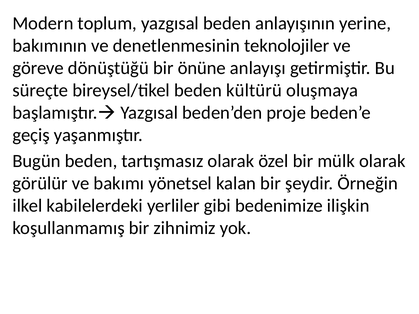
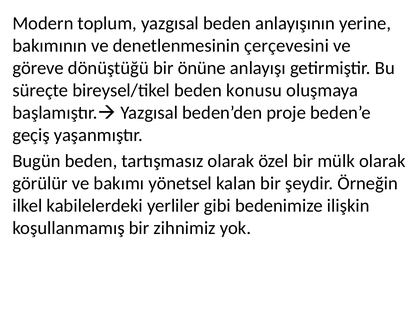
teknolojiler: teknolojiler -> çerçevesini (287, 46)
kültürü: kültürü -> konusu (254, 90)
